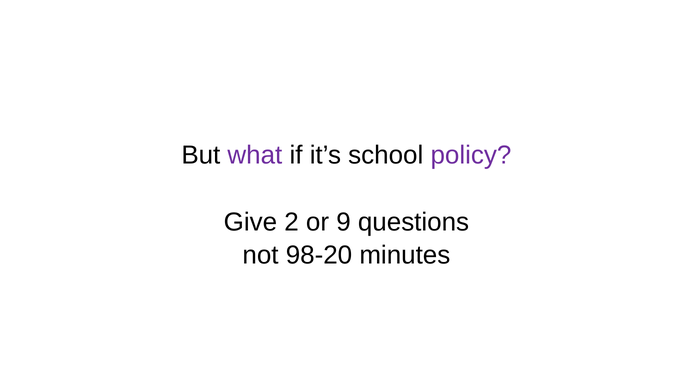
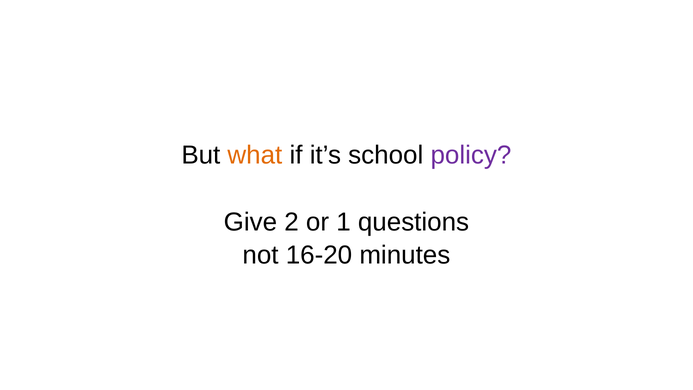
what colour: purple -> orange (255, 155)
9: 9 -> 1 (343, 222)
98-20: 98-20 -> 16-20 (319, 255)
